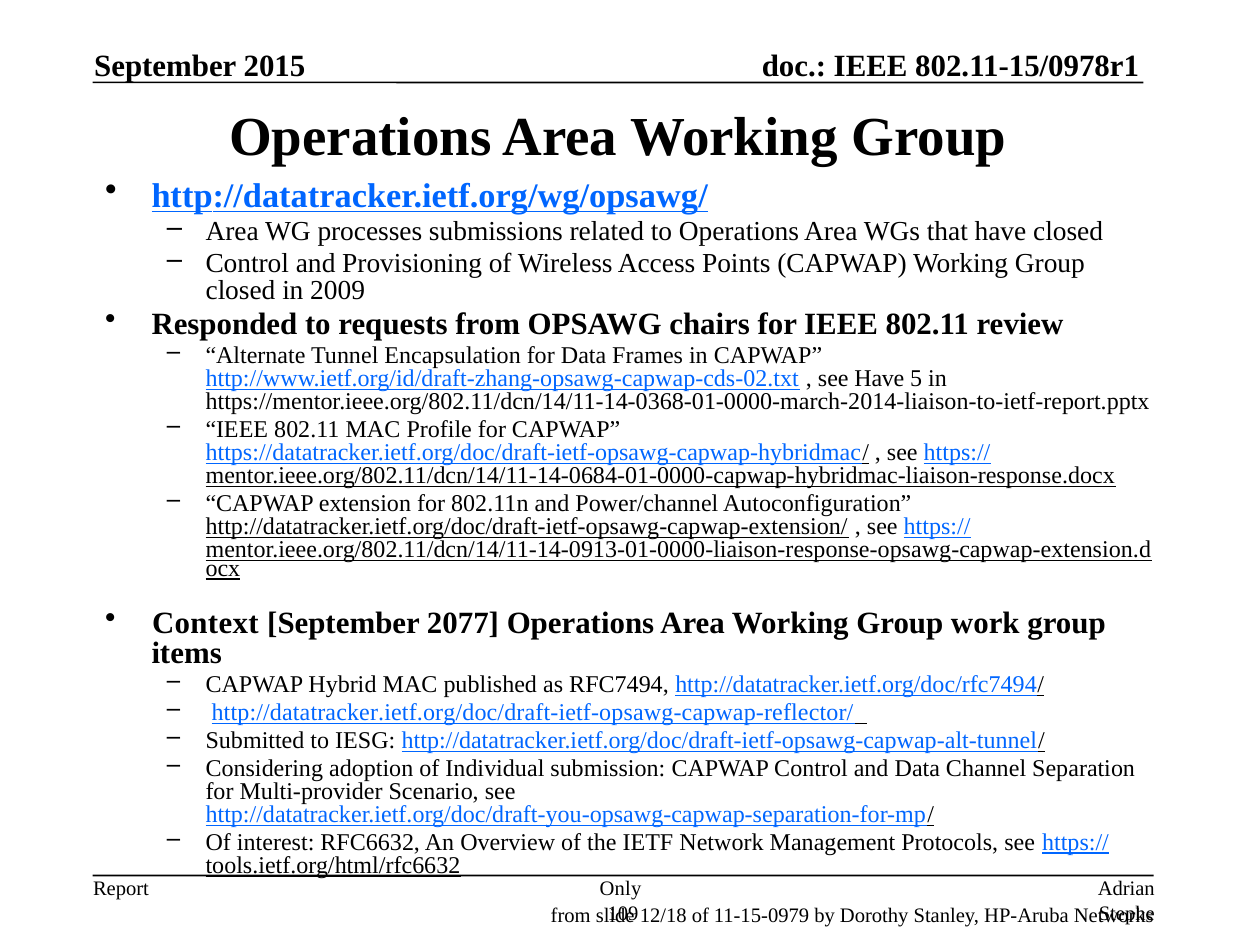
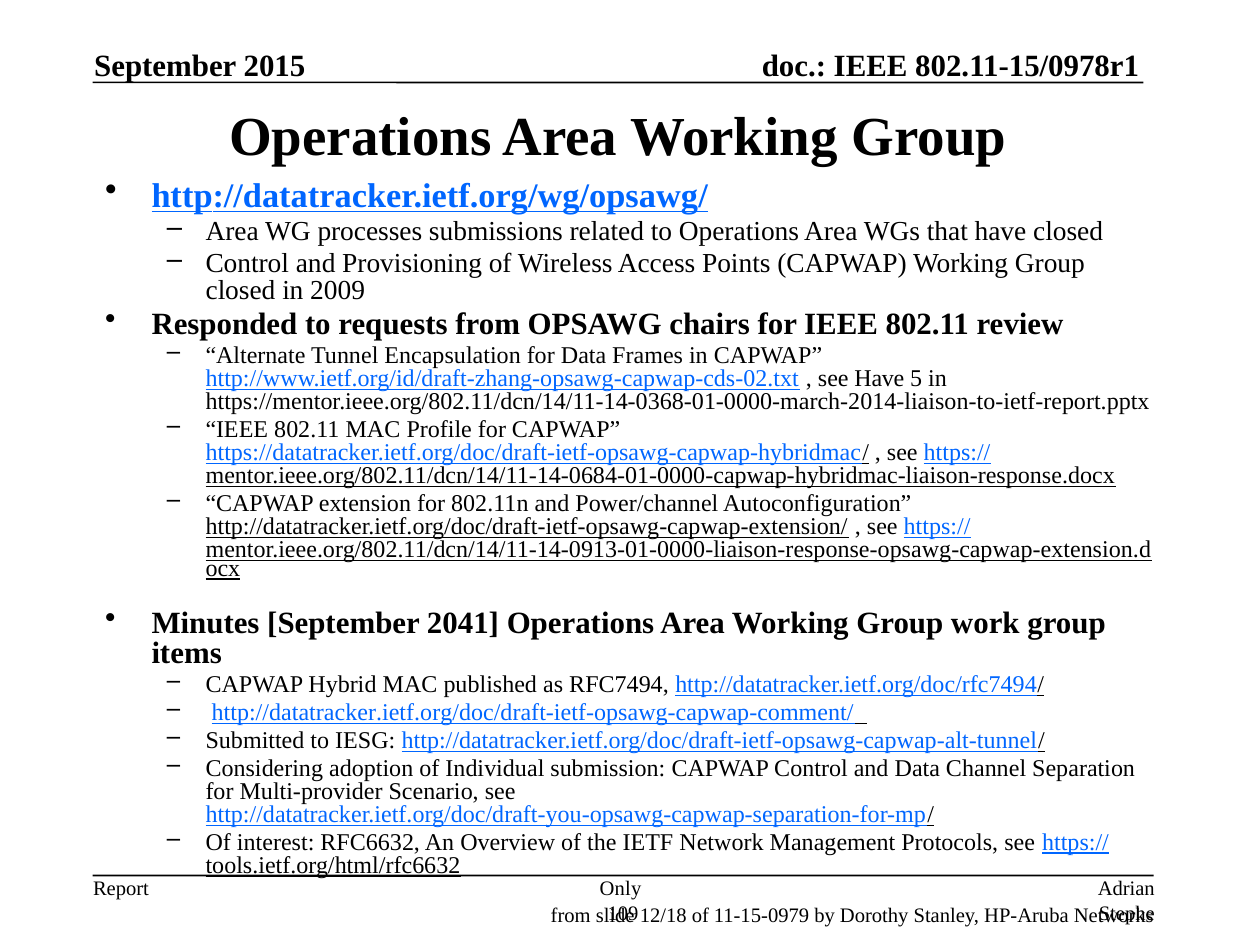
Context: Context -> Minutes (206, 624)
2077: 2077 -> 2041 (463, 624)
http://datatracker.ietf.org/doc/draft-ietf-opsawg-capwap-reflector/: http://datatracker.ietf.org/doc/draft-ietf-opsawg-capwap-reflector/ -> http://datatracker.ietf.org/doc/draft-ietf-opsawg-capwap-comment/ (533, 713)
